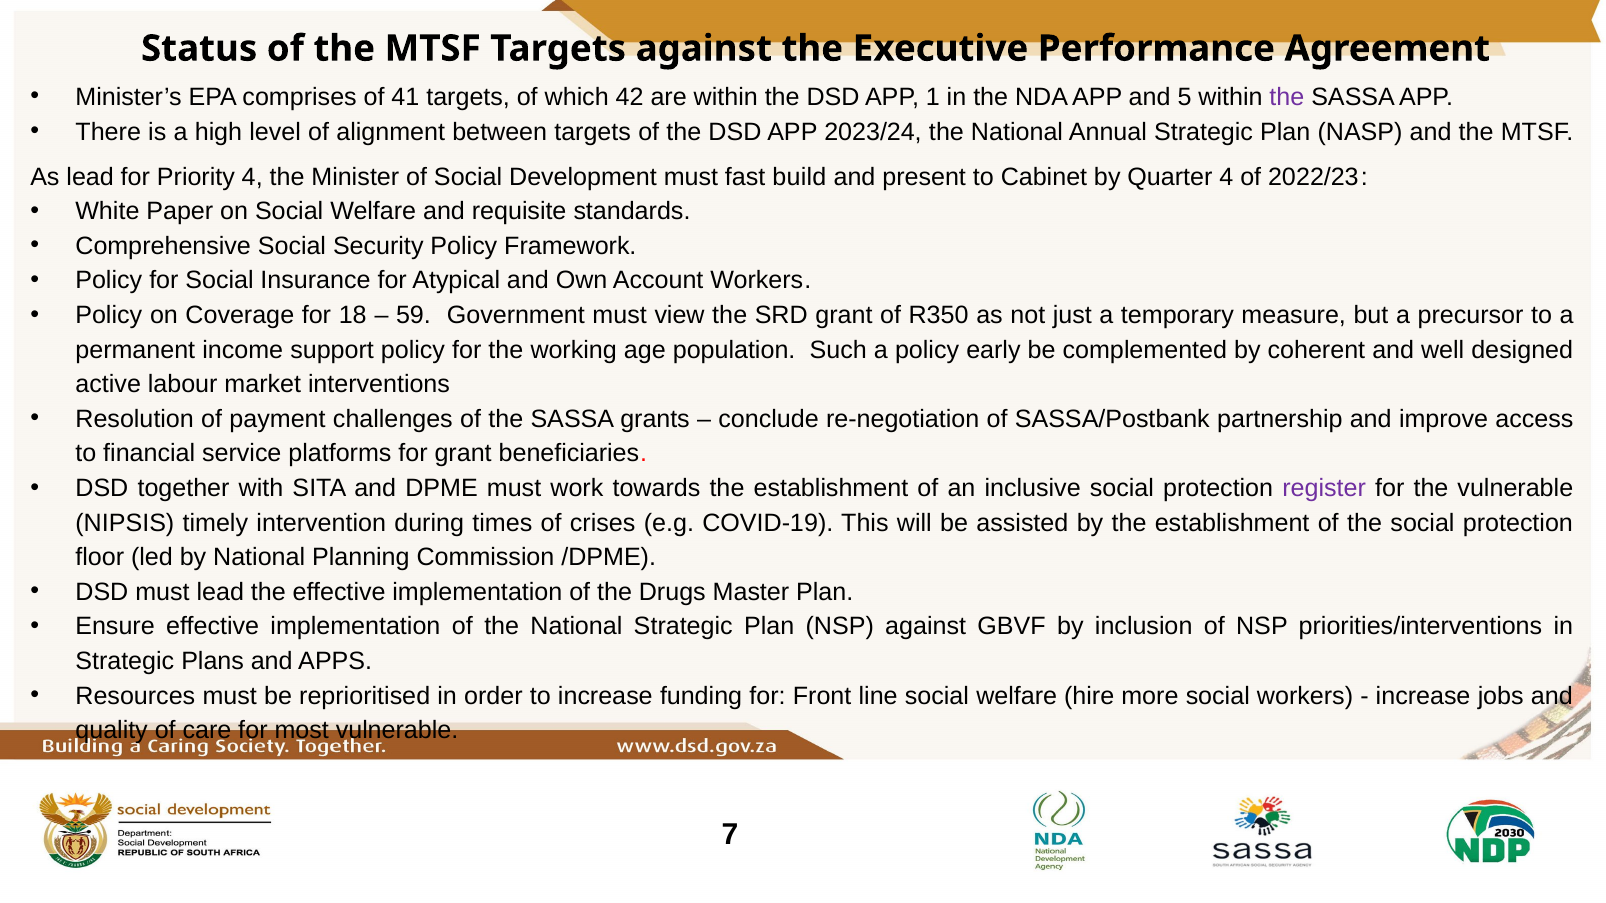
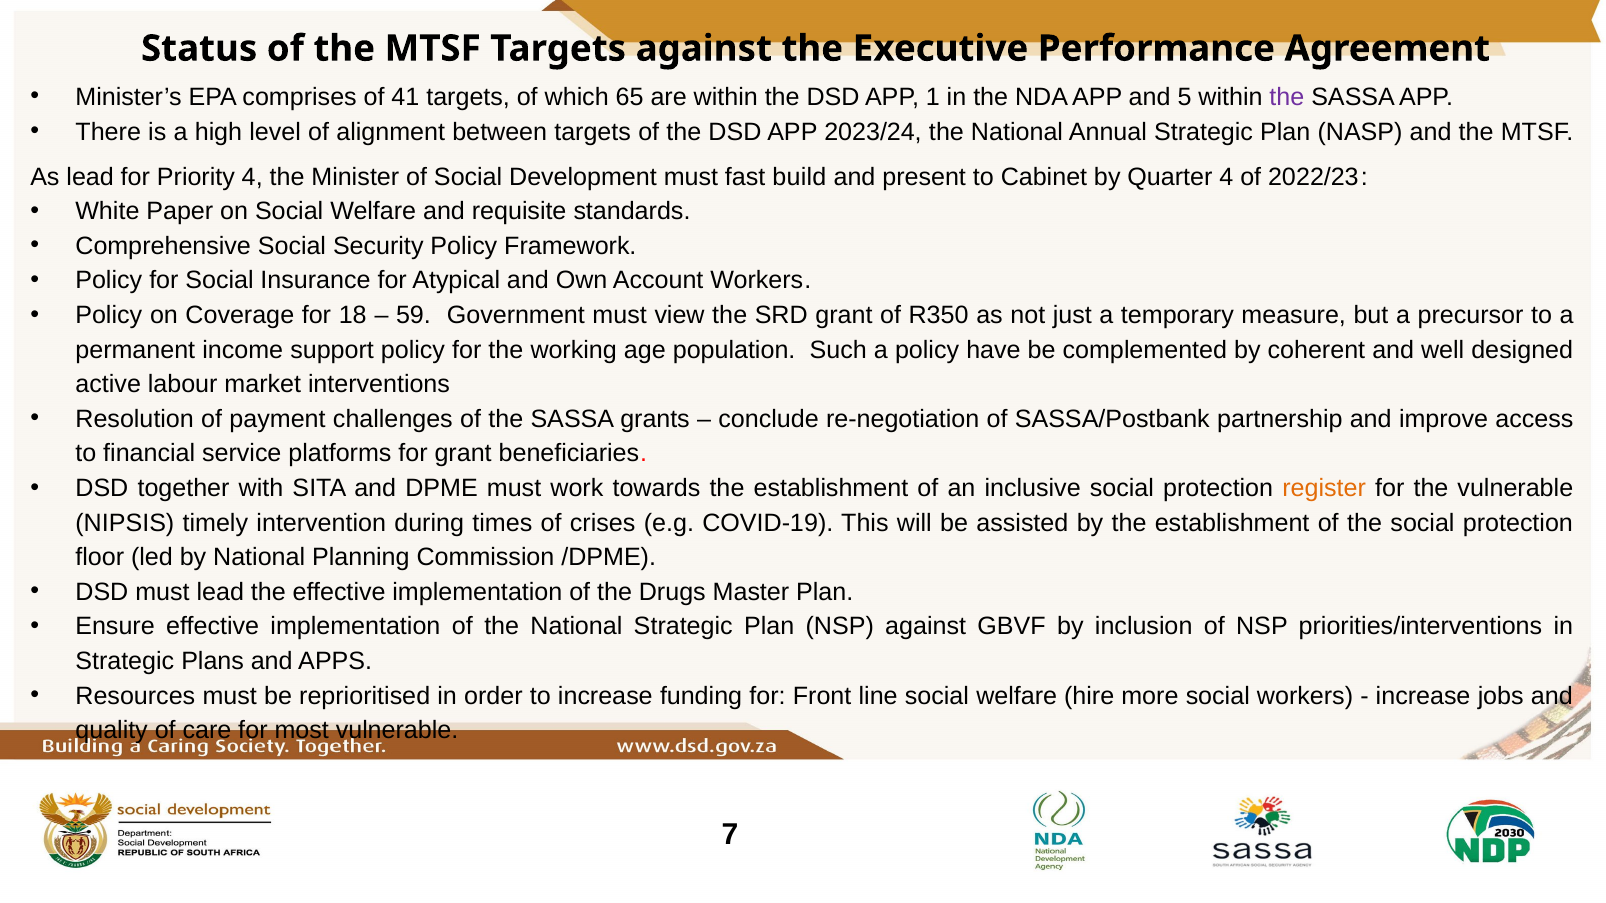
42: 42 -> 65 (630, 97)
early: early -> have (993, 350)
register colour: purple -> orange (1324, 489)
